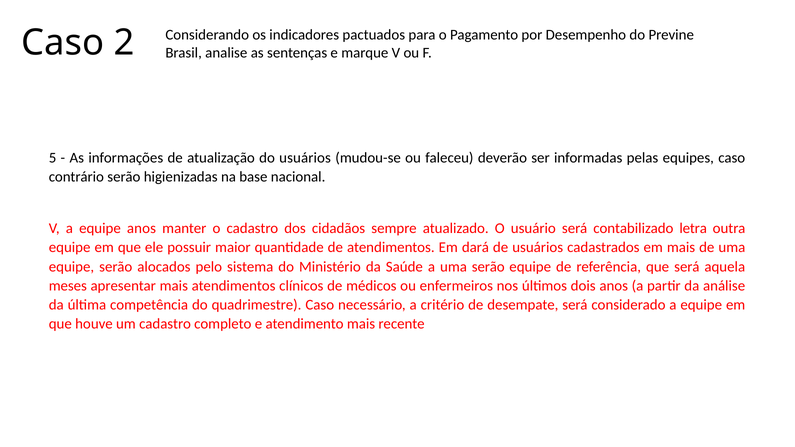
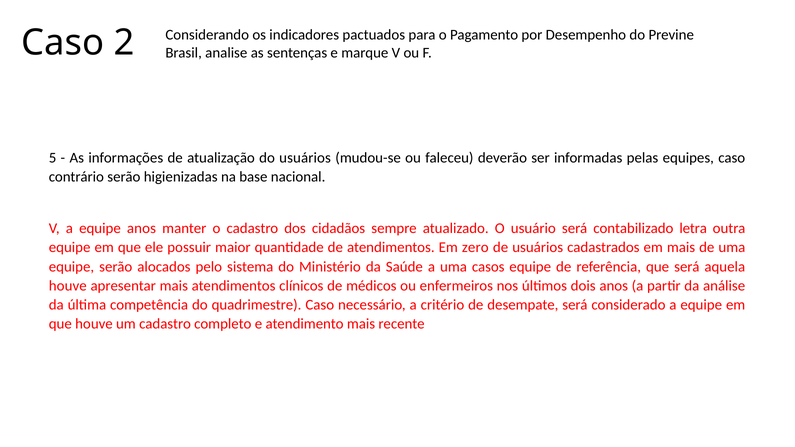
dará: dará -> zero (475, 248)
uma serão: serão -> casos (488, 267)
meses: meses -> houve (68, 286)
